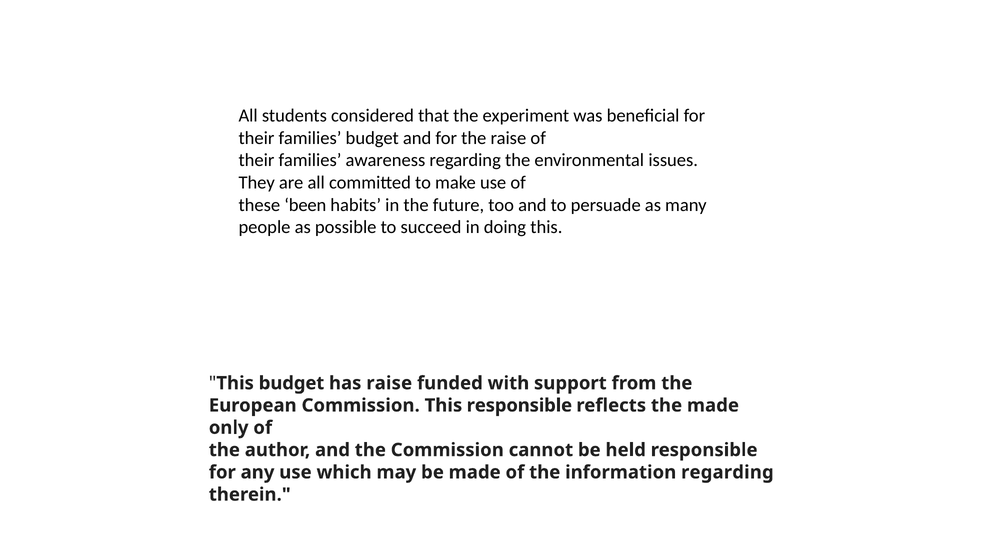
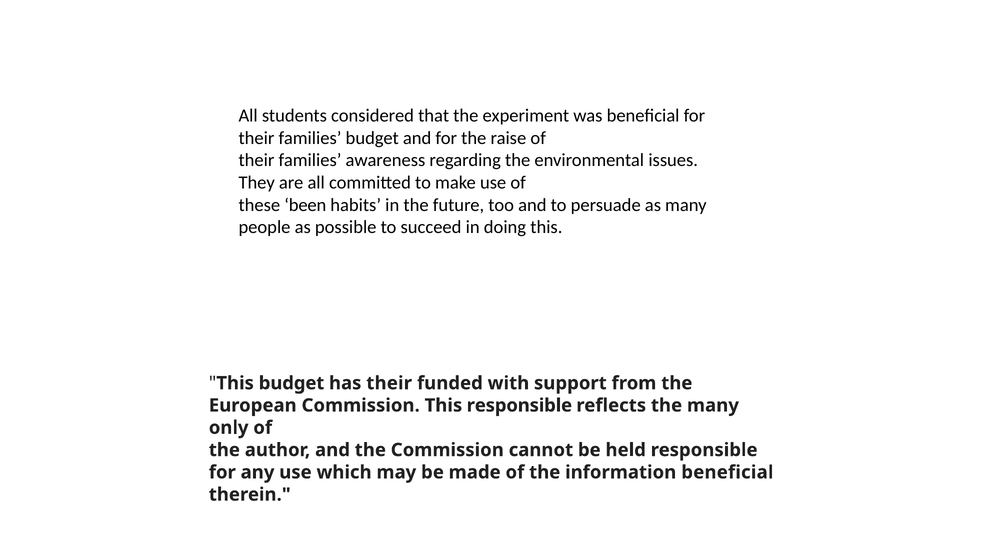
has raise: raise -> their (389, 383)
the made: made -> many (713, 405)
information regarding: regarding -> beneficial (727, 472)
